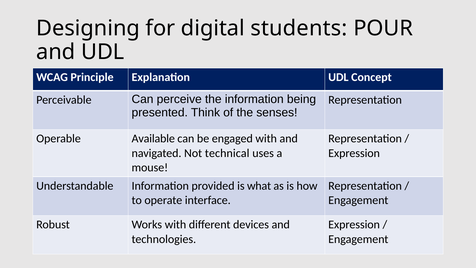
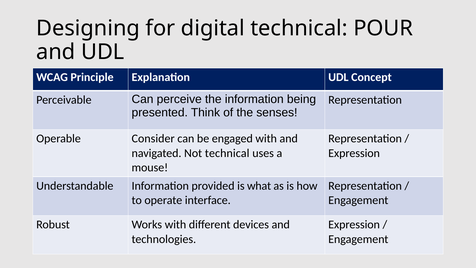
digital students: students -> technical (299, 28)
Available: Available -> Consider (153, 138)
